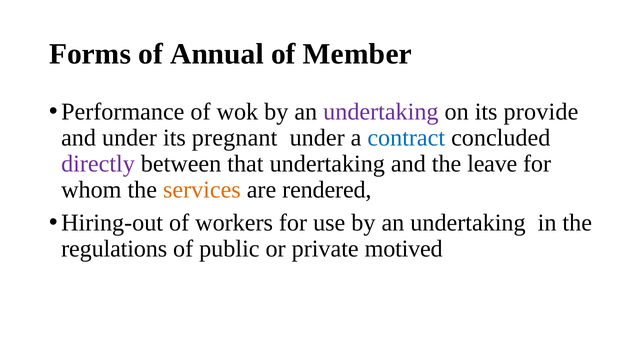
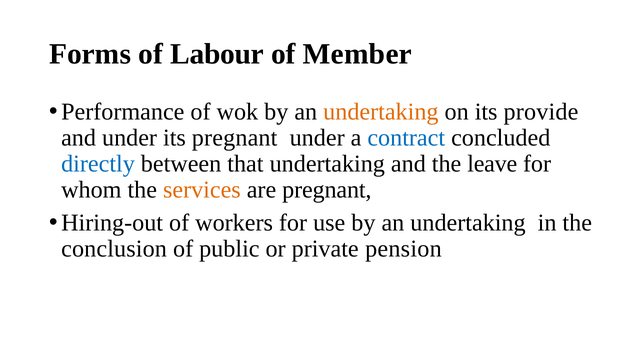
Annual: Annual -> Labour (217, 54)
undertaking colour: purple -> orange (381, 112)
directly colour: purple -> blue (98, 164)
are rendered: rendered -> pregnant (327, 190)
regulations: regulations -> conclusion (114, 249)
motived: motived -> pension (403, 249)
